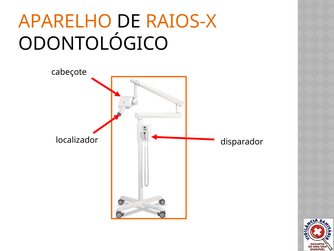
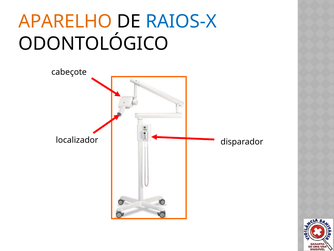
RAIOS-X colour: orange -> blue (181, 21)
